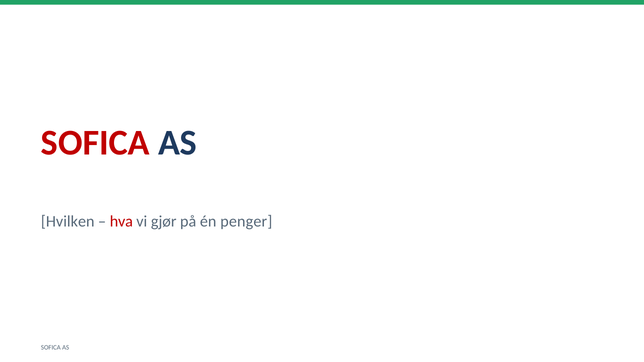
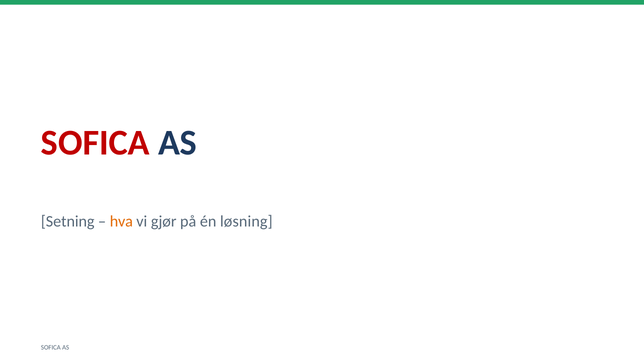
Hvilken: Hvilken -> Setning (68, 222)
hva colour: red -> orange (121, 222)
penger: penger -> løsning (246, 222)
